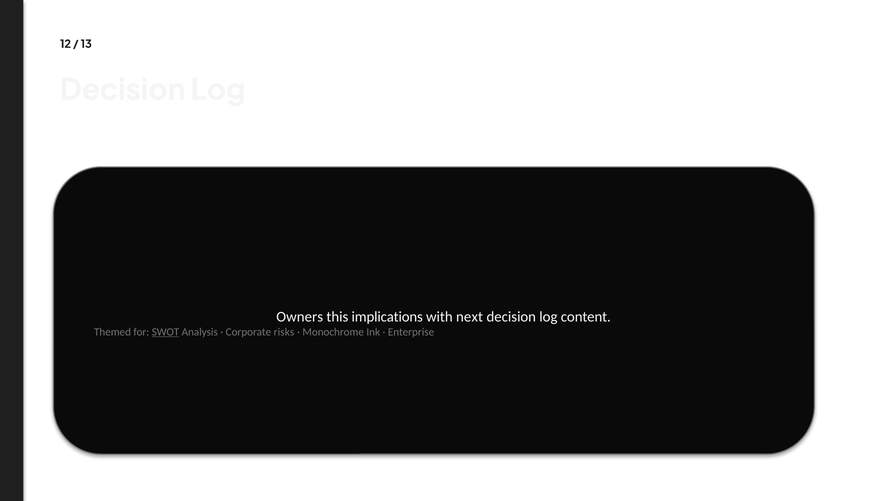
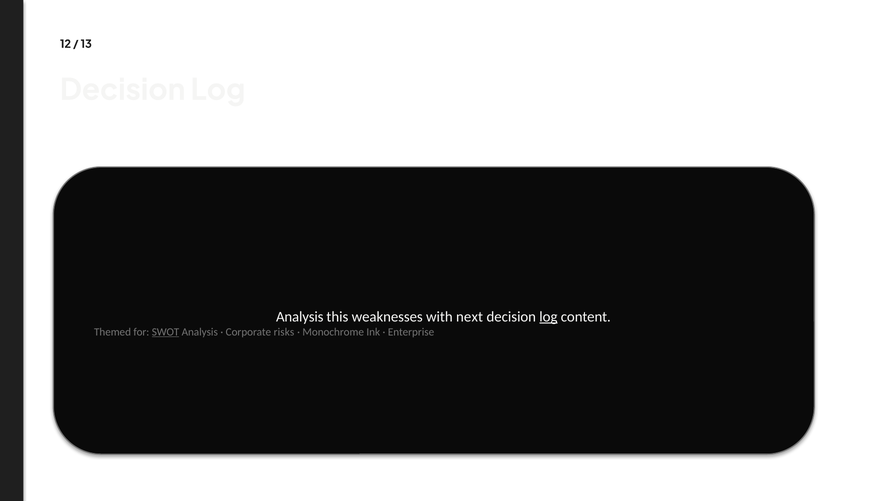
Owners: Owners -> Analysis (300, 316)
implications: implications -> weaknesses (387, 316)
log underline: none -> present (548, 316)
